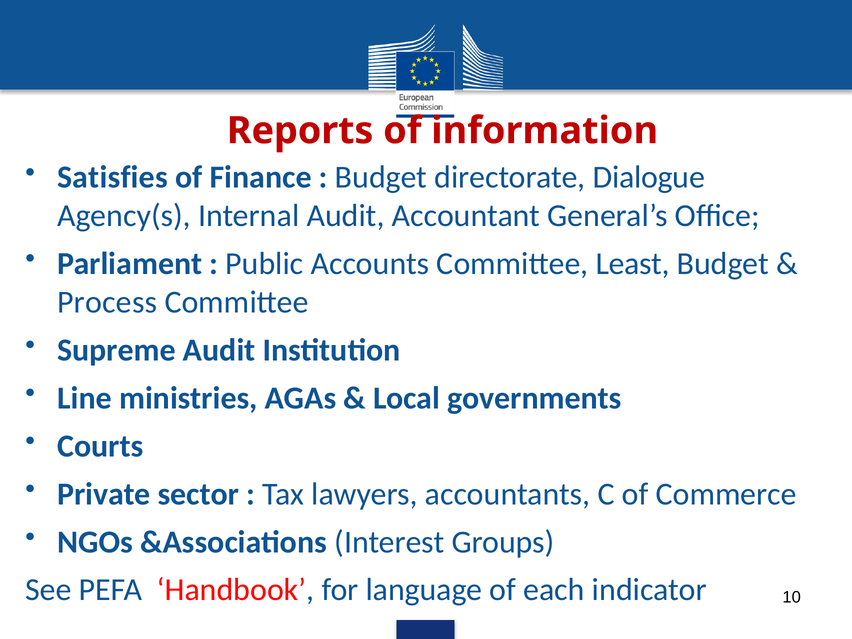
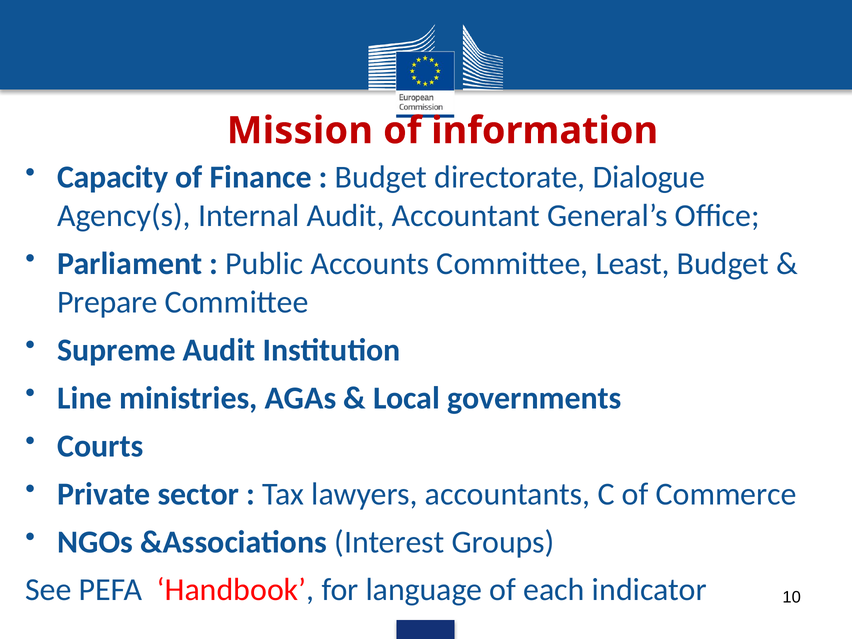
Reports: Reports -> Mission (300, 131)
Satisfies: Satisfies -> Capacity (113, 177)
Process: Process -> Prepare (107, 302)
